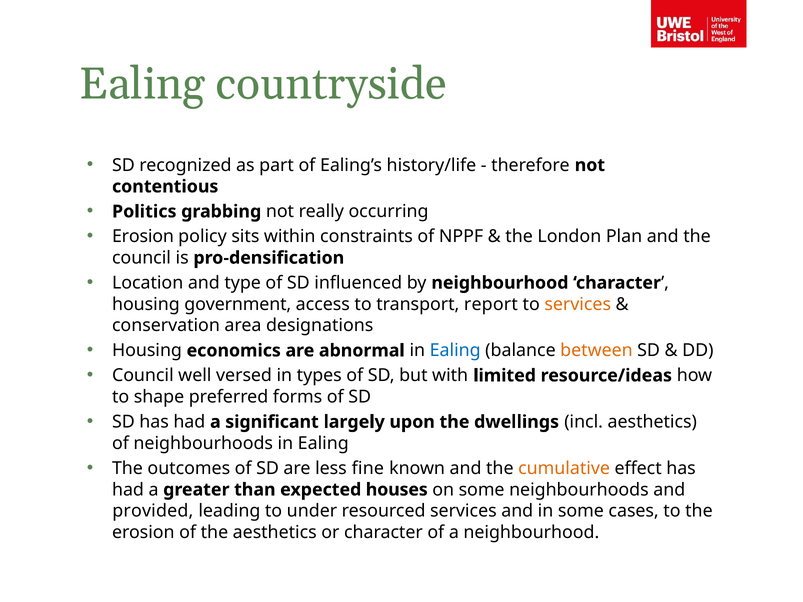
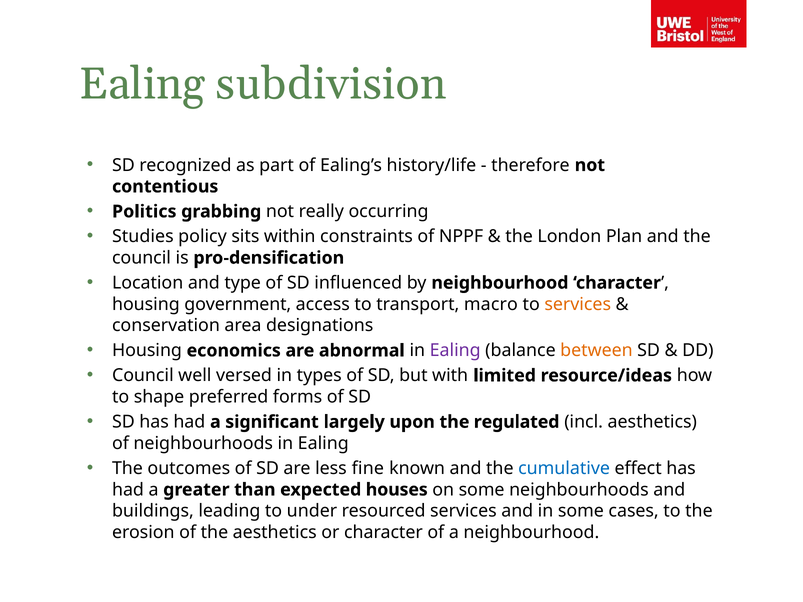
countryside: countryside -> subdivision (331, 84)
Erosion: Erosion -> Studies (143, 237)
report: report -> macro (491, 304)
Ealing colour: blue -> purple (455, 351)
dwellings: dwellings -> regulated (517, 422)
cumulative colour: orange -> blue (564, 468)
provided: provided -> buildings (153, 511)
